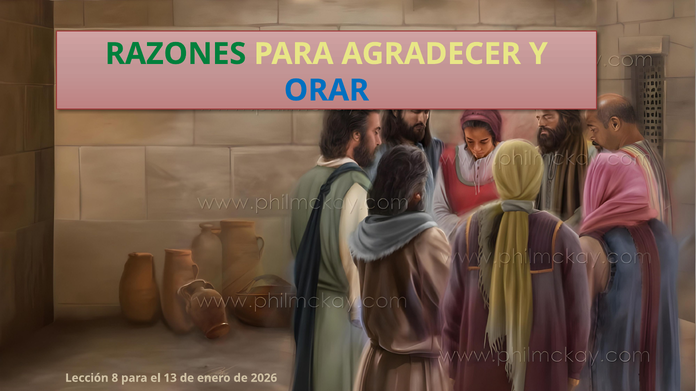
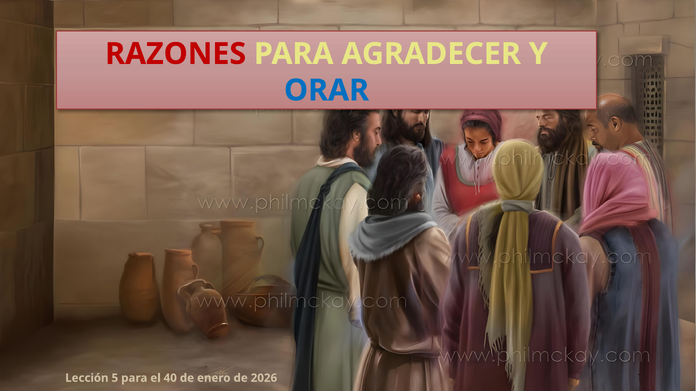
RAZONES colour: green -> red (176, 54)
8: 8 -> 5 (115, 378)
13: 13 -> 40 (170, 378)
